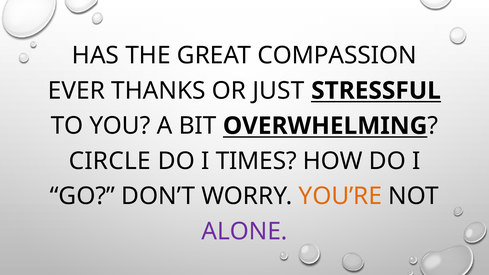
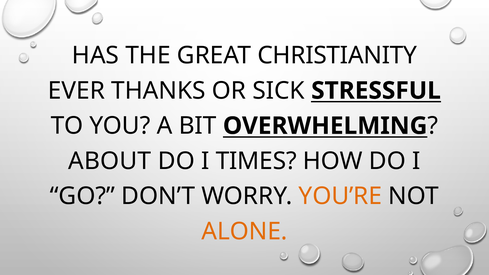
COMPASSION: COMPASSION -> CHRISTIANITY (337, 55)
JUST: JUST -> SICK (279, 91)
CIRCLE: CIRCLE -> ABOUT (110, 161)
ALONE colour: purple -> orange (245, 231)
